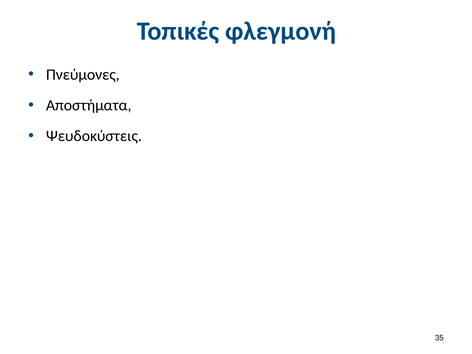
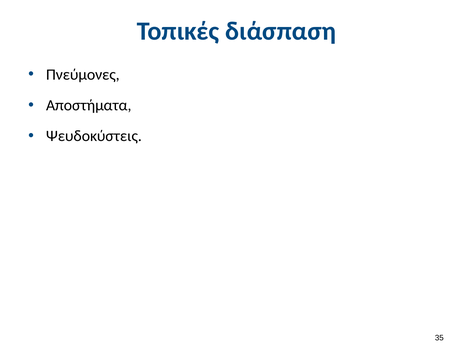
φλεγμονή: φλεγμονή -> διάσπαση (281, 31)
